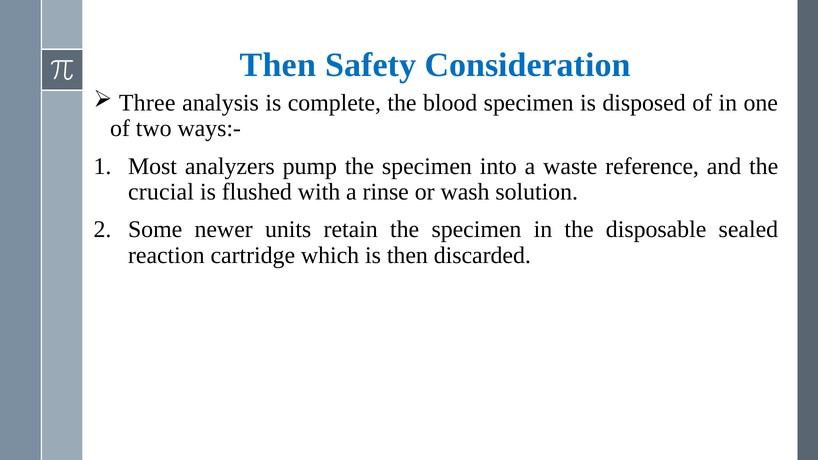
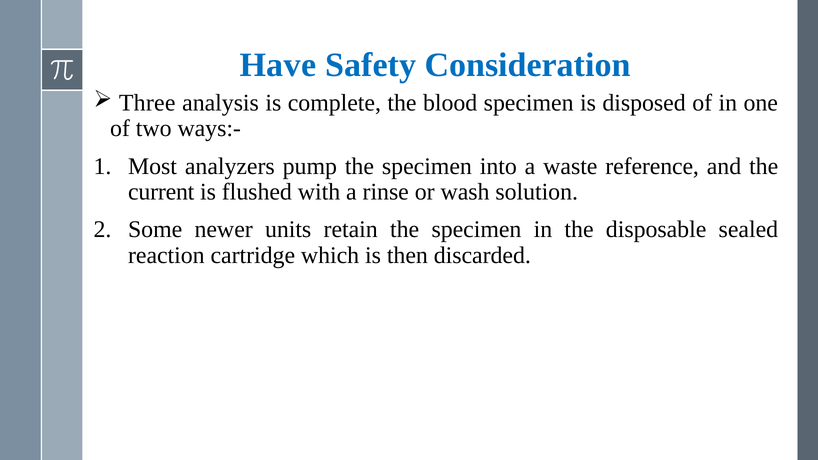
Then: Then -> Have (278, 65)
crucial: crucial -> current (161, 192)
